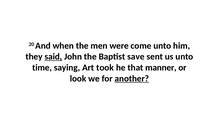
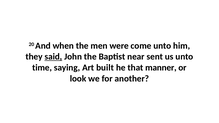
save: save -> near (136, 57)
took: took -> built (105, 68)
another underline: present -> none (132, 79)
